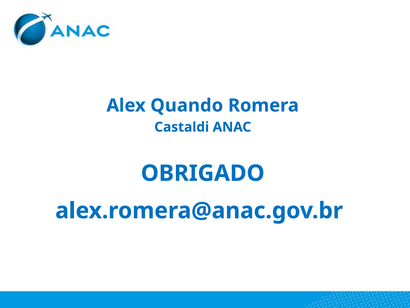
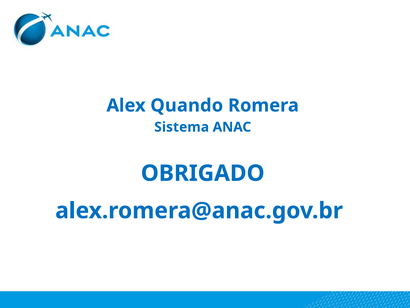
Castaldi: Castaldi -> Sistema (182, 127)
